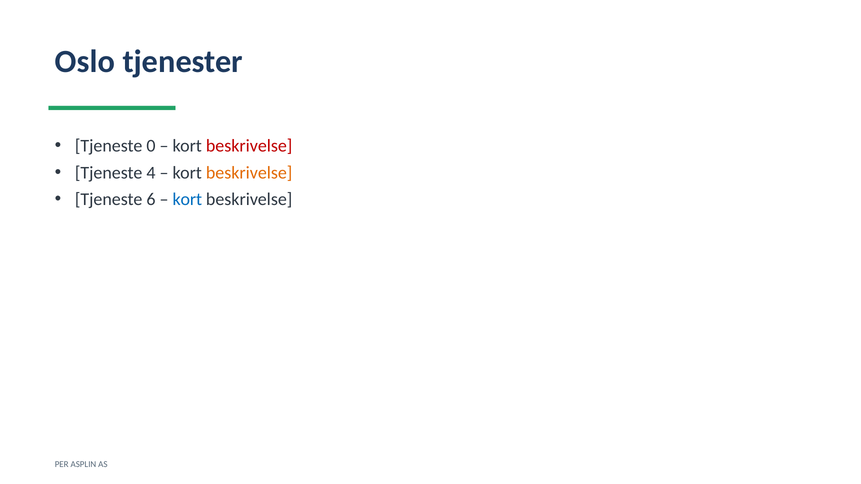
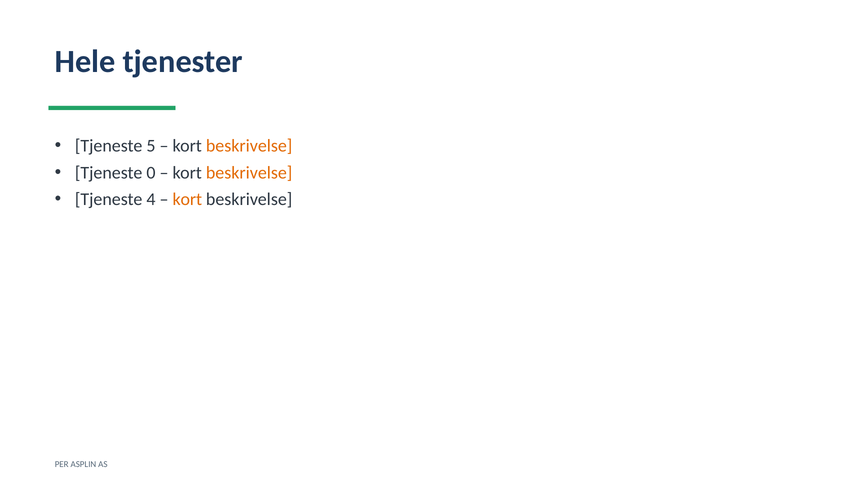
Oslo: Oslo -> Hele (85, 61)
0: 0 -> 5 (151, 146)
beskrivelse colour: red -> orange (249, 146)
4: 4 -> 0 (151, 173)
6: 6 -> 4 (151, 200)
kort colour: blue -> orange (187, 200)
